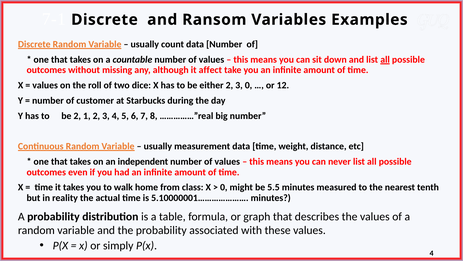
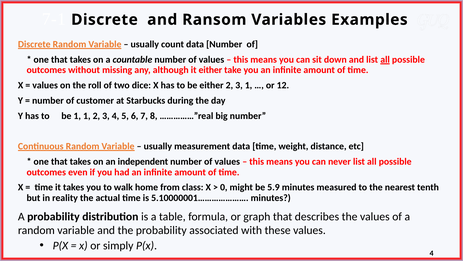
it affect: affect -> either (210, 70)
3 0: 0 -> 1 (249, 85)
be 2: 2 -> 1 (77, 116)
5.5: 5.5 -> 5.9 (273, 187)
